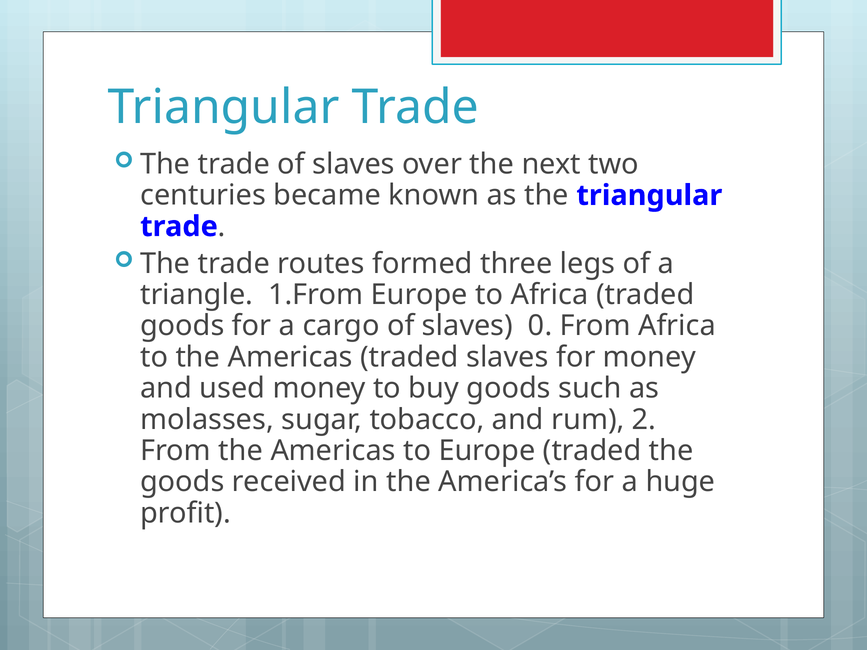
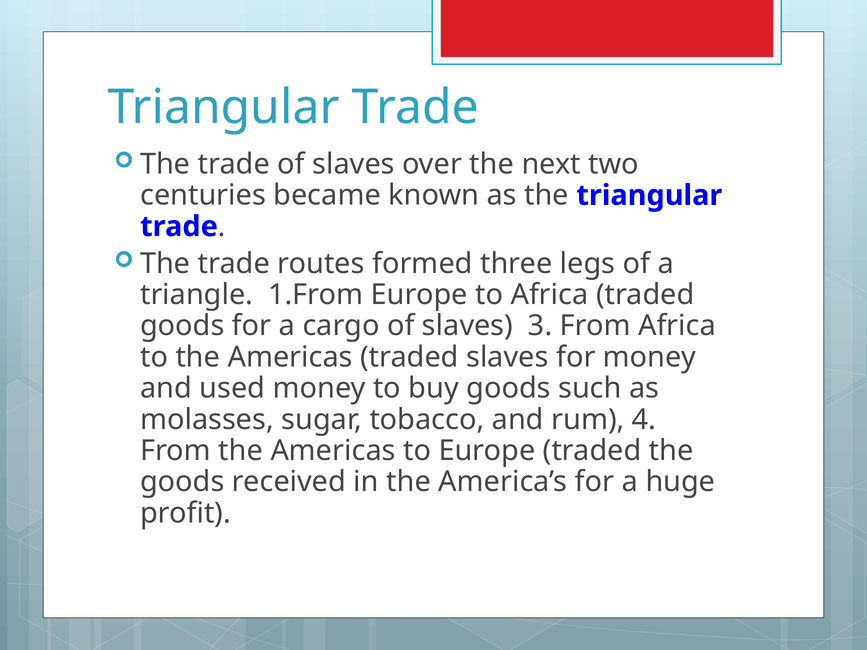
0: 0 -> 3 (540, 326)
2: 2 -> 4 (644, 420)
